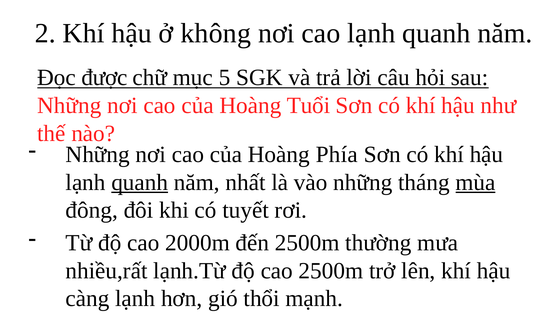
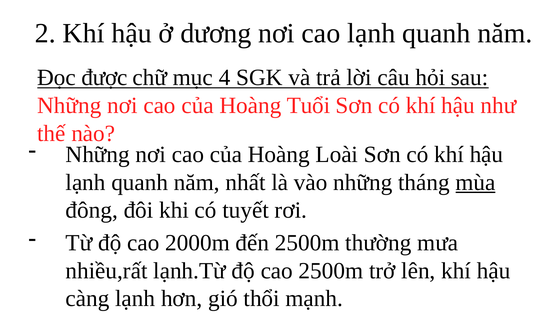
không: không -> dương (216, 33)
5: 5 -> 4 (225, 78)
Phía: Phía -> Loài (337, 154)
quanh underline: present -> none (140, 182)
